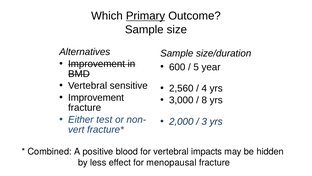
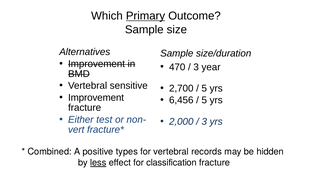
600: 600 -> 470 (177, 67)
5: 5 -> 3 (196, 67)
2,560: 2,560 -> 2,700 (181, 88)
4: 4 -> 5 (204, 88)
3,000: 3,000 -> 6,456 (181, 100)
8: 8 -> 5 (204, 100)
blood: blood -> types (127, 151)
impacts: impacts -> records (207, 151)
less underline: none -> present (98, 162)
menopausal: menopausal -> classification (172, 162)
